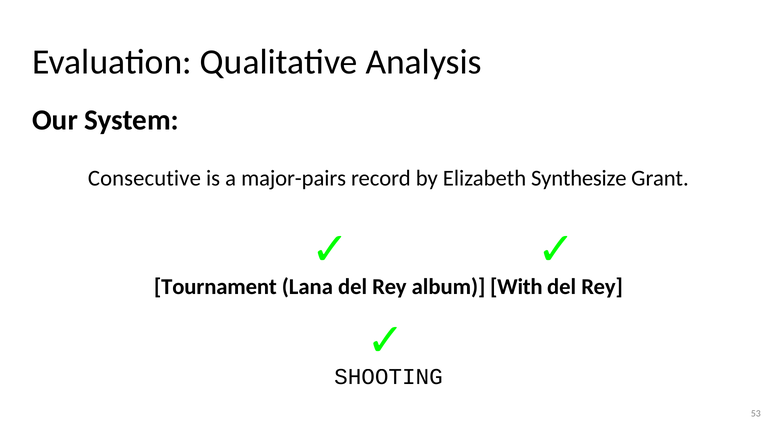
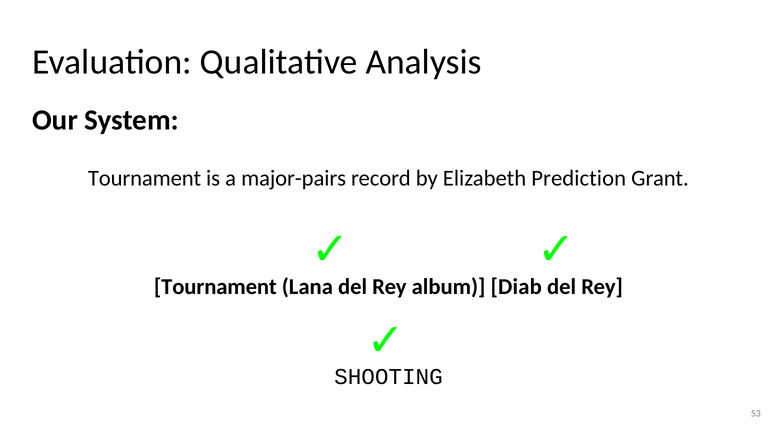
Consecutive: Consecutive -> Tournament (145, 178)
Synthesize: Synthesize -> Prediction (579, 178)
With: With -> Diab (516, 287)
